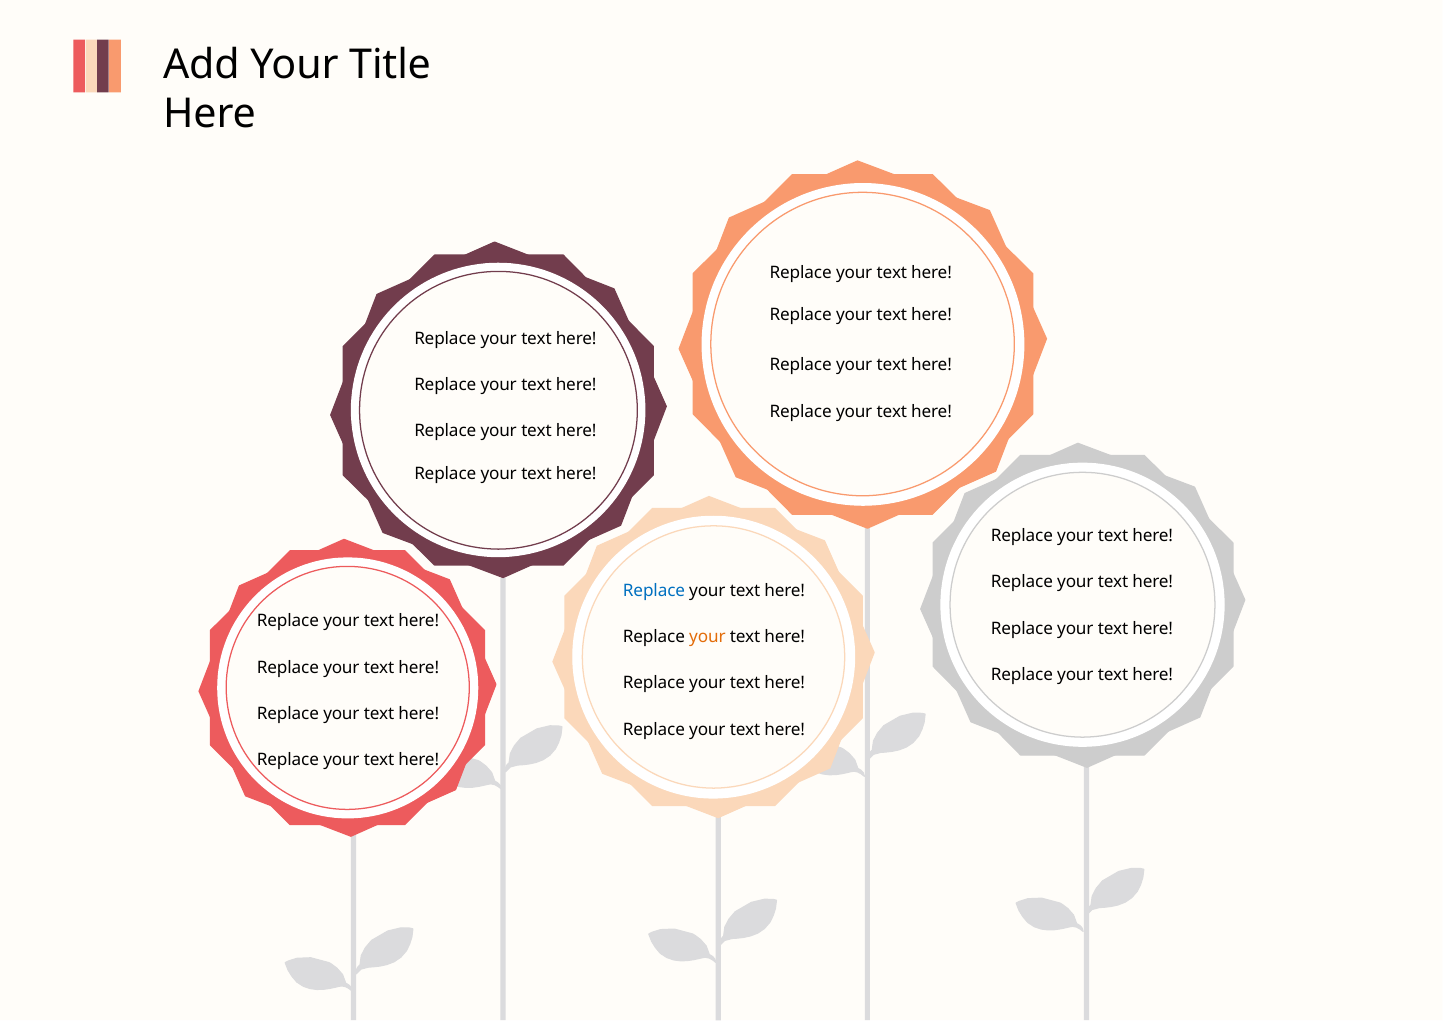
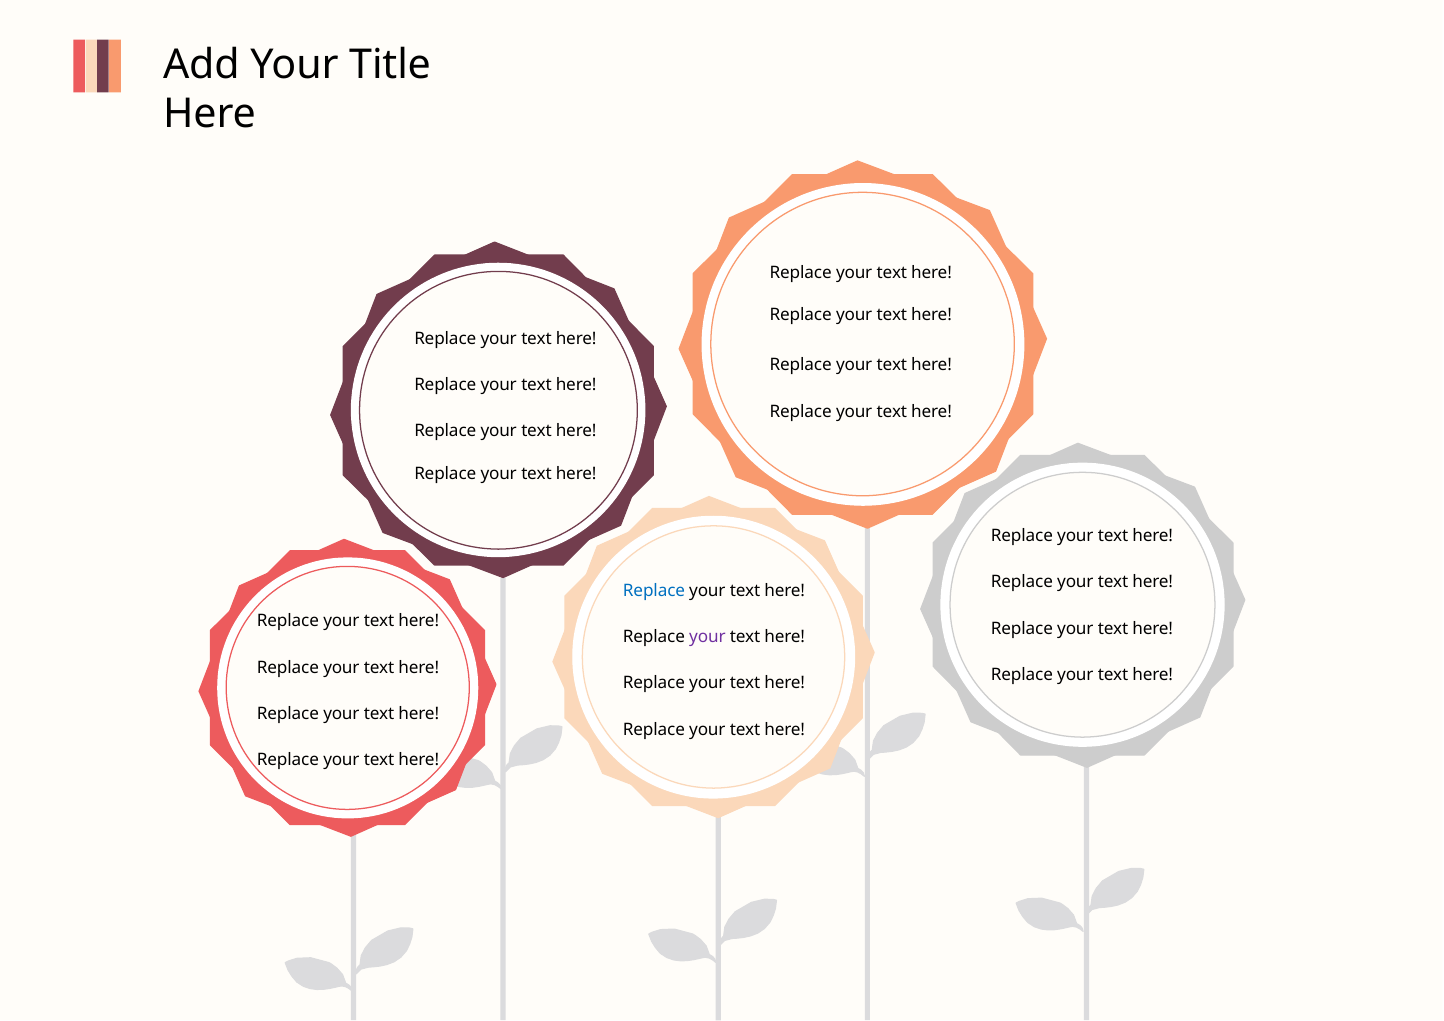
your colour: orange -> purple (707, 637)
